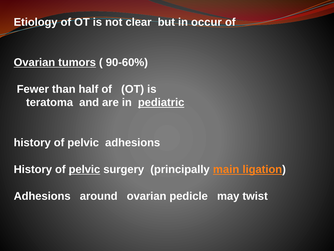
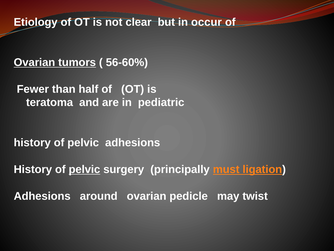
90-60%: 90-60% -> 56-60% (127, 62)
pediatric underline: present -> none (161, 102)
main: main -> must (226, 169)
